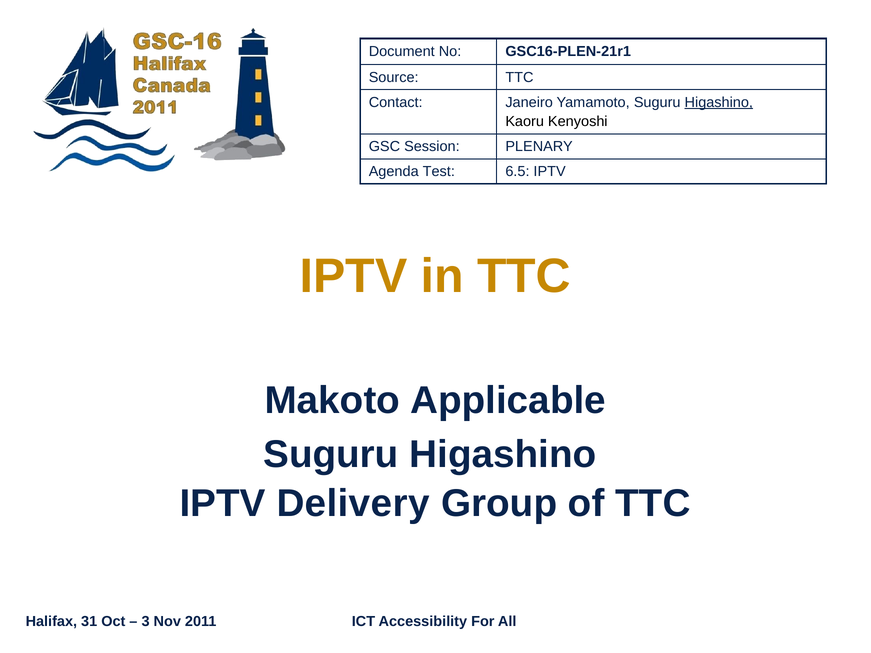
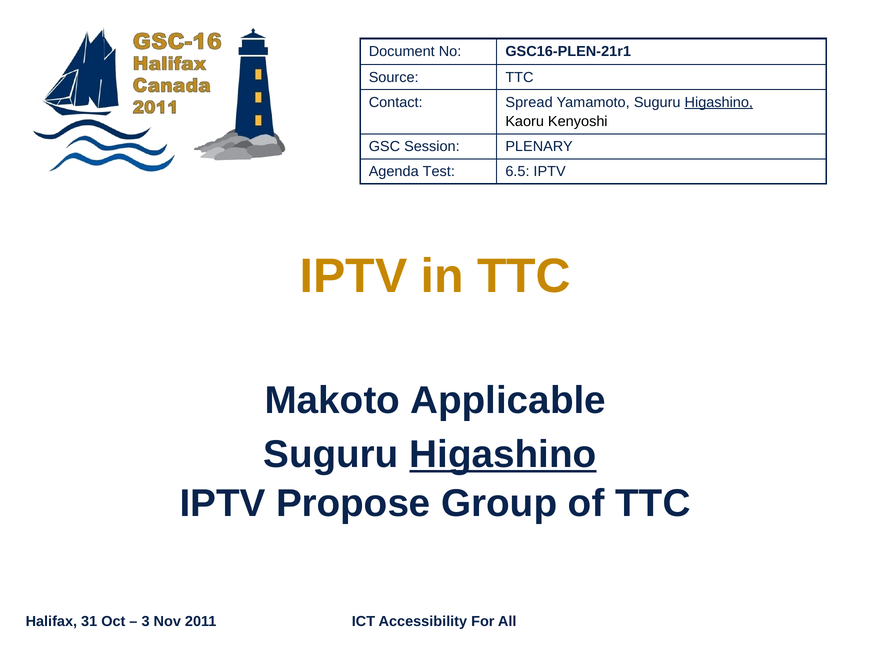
Janeiro: Janeiro -> Spread (529, 102)
Higashino underline: none -> present (503, 455)
Delivery: Delivery -> Propose (353, 504)
